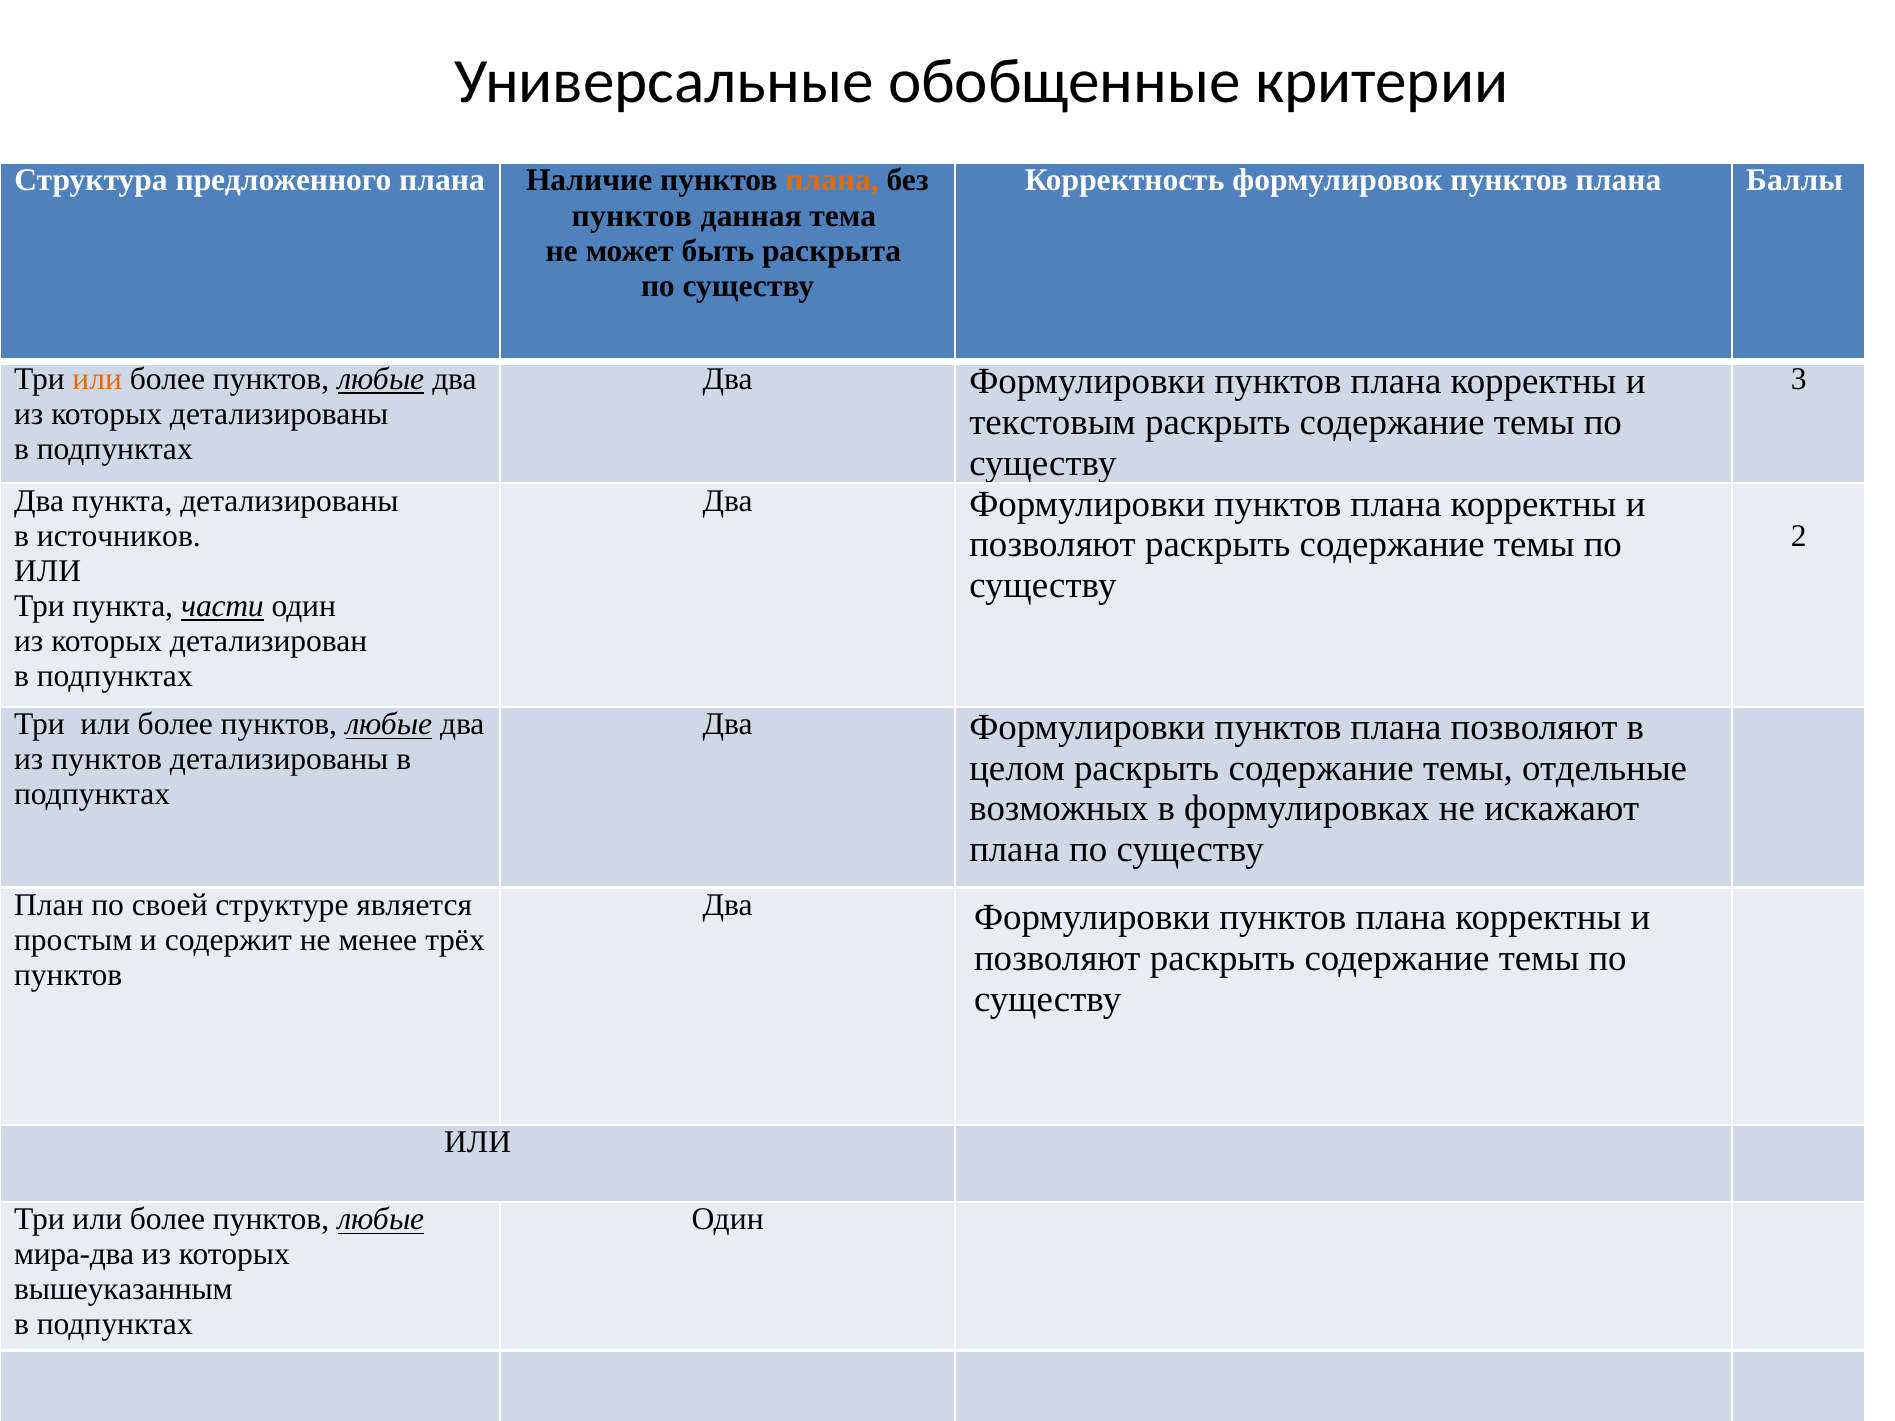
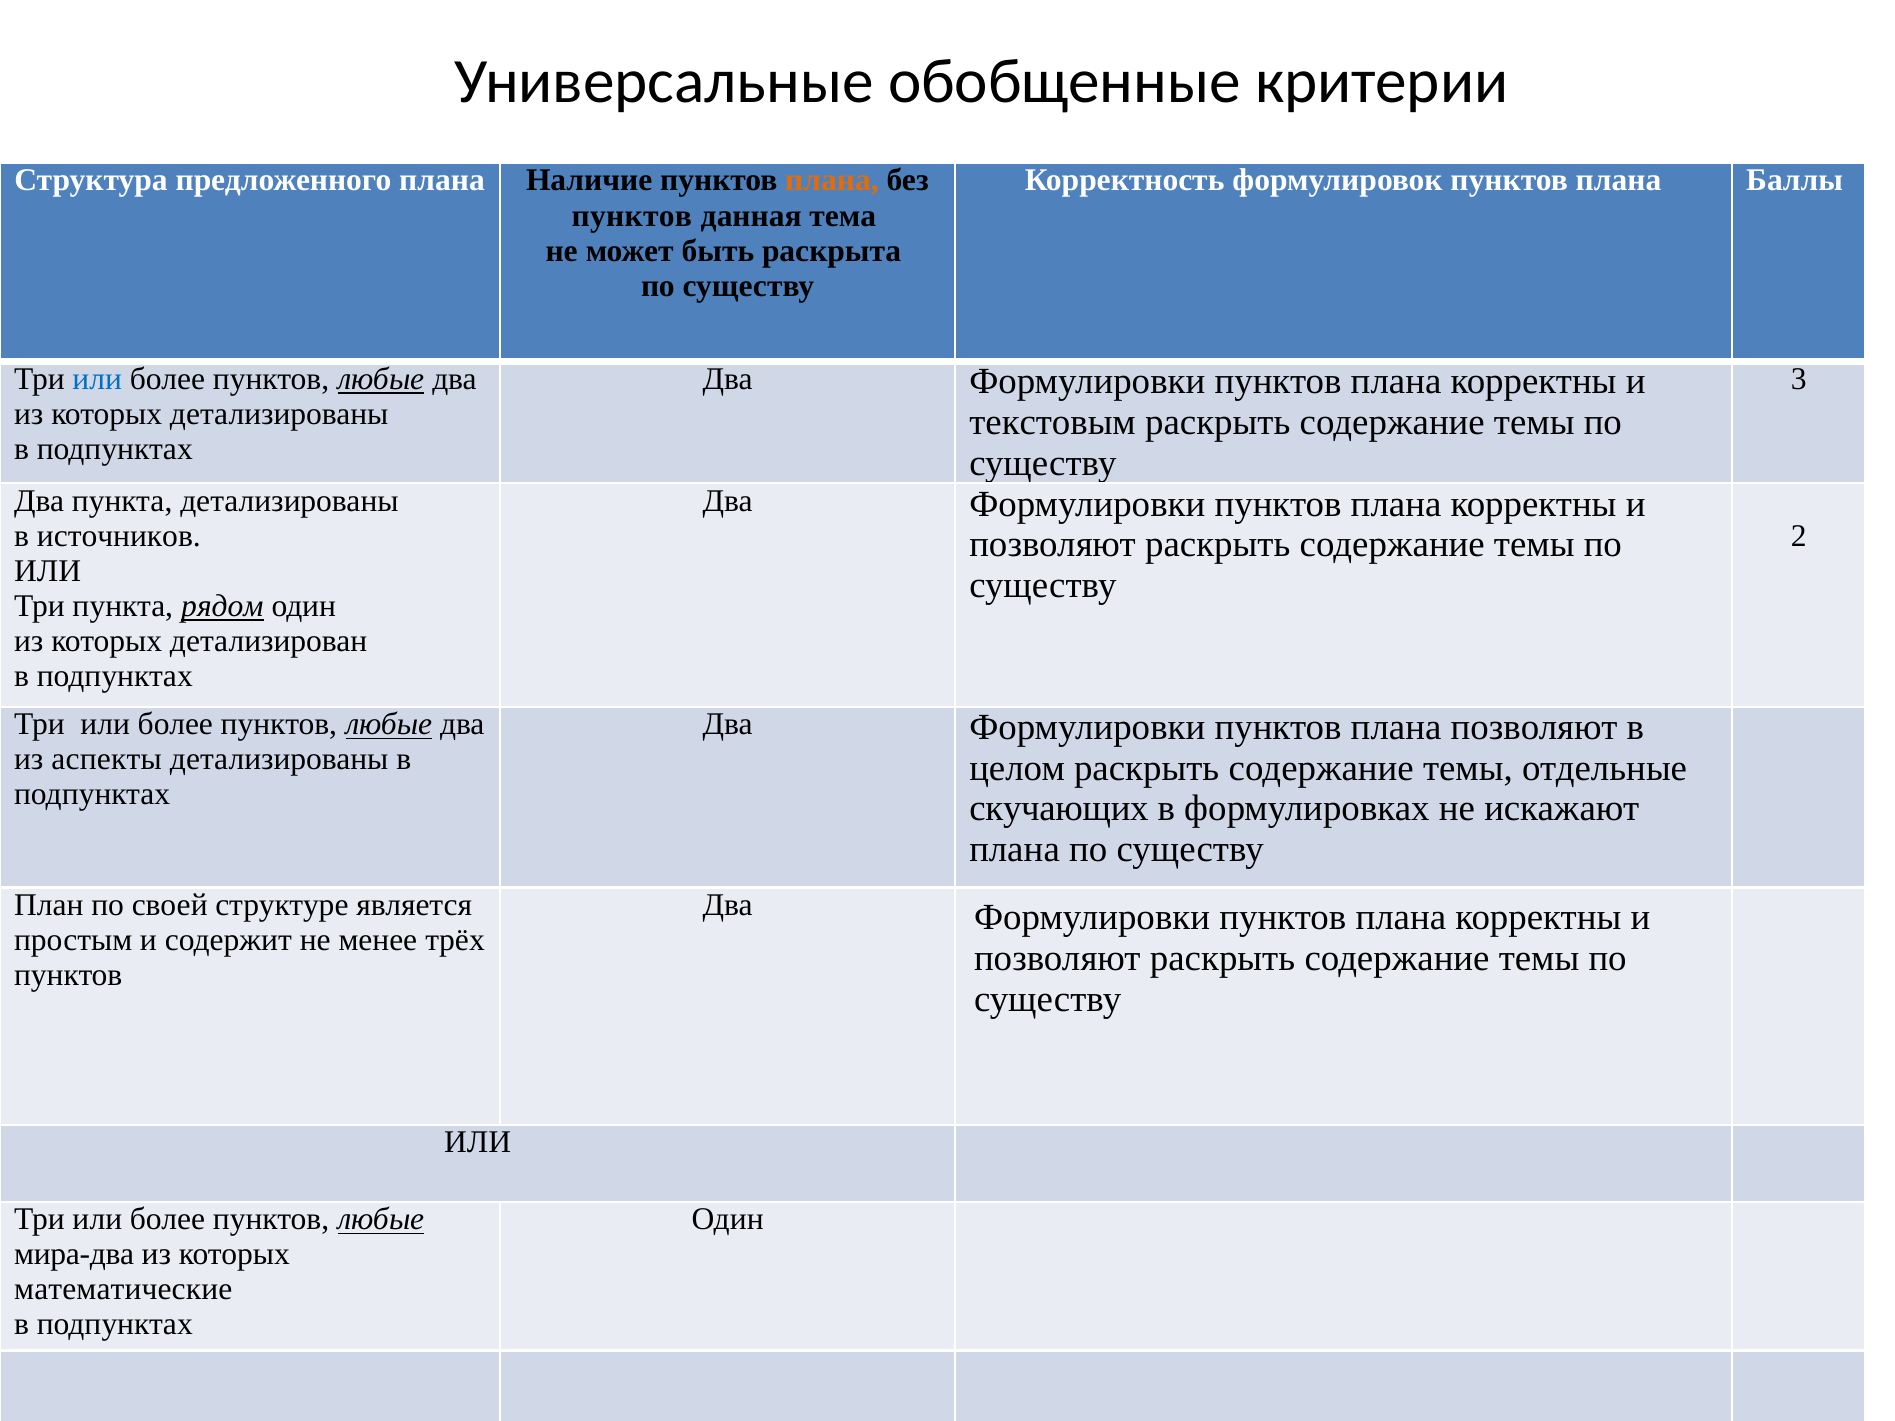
или colour: orange -> blue (97, 379)
части: части -> рядом (222, 606)
из пунктов: пунктов -> аспекты (107, 760)
возможных: возможных -> скучающих (1059, 809)
вышеуказанным: вышеуказанным -> математические (123, 1290)
